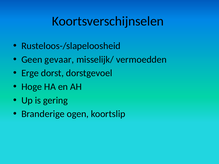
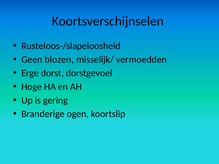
gevaar: gevaar -> blozen (59, 60)
